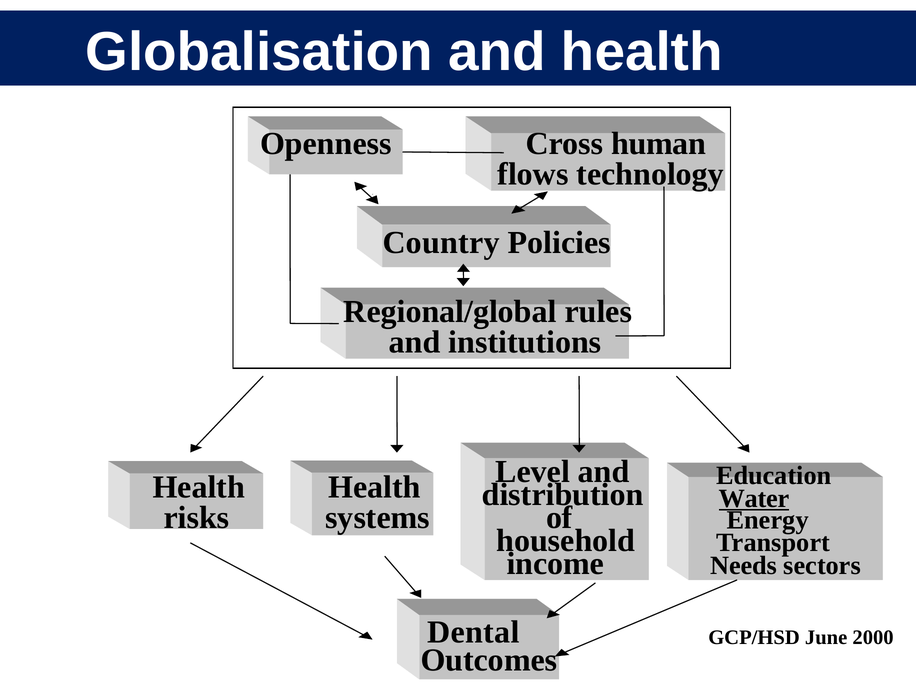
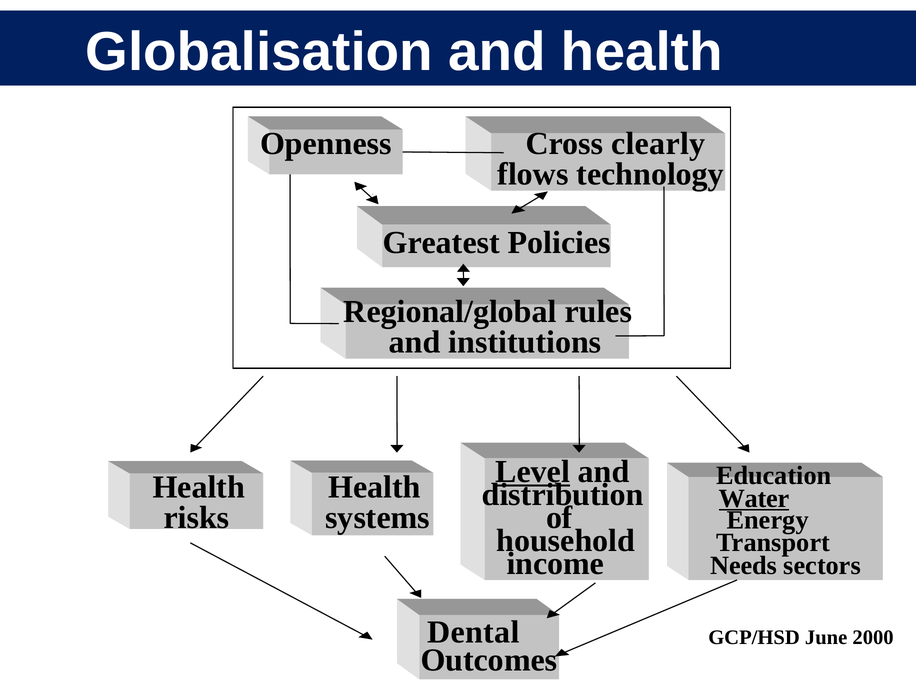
human: human -> clearly (658, 144)
Country: Country -> Greatest (441, 243)
Level underline: none -> present (533, 472)
